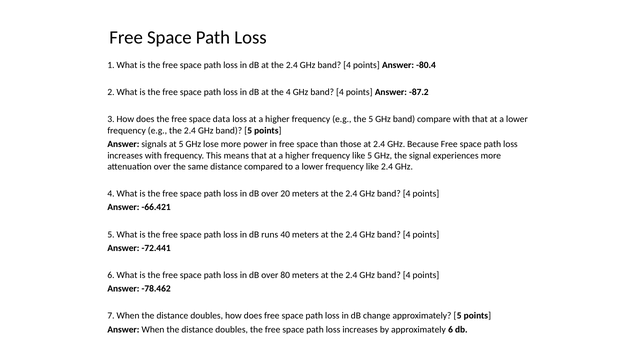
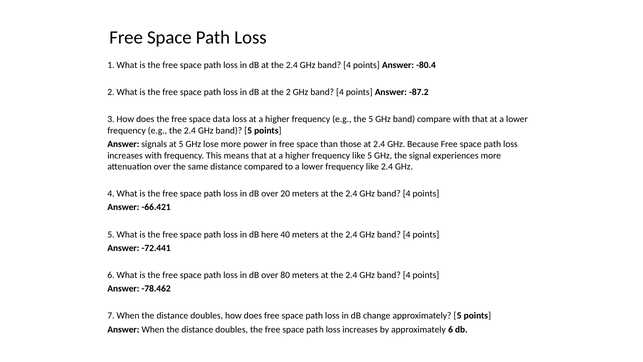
the 4: 4 -> 2 (288, 92)
runs: runs -> here (270, 234)
